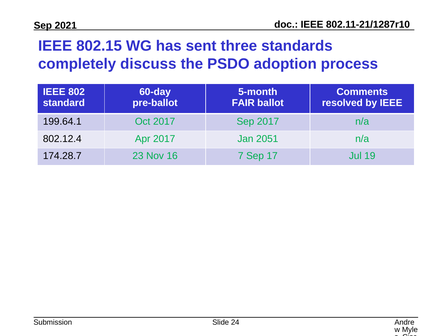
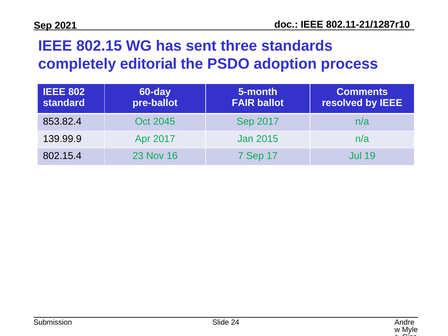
discuss: discuss -> editorial (148, 64)
199.64.1: 199.64.1 -> 853.82.4 (62, 122)
Oct 2017: 2017 -> 2045 (164, 122)
802.12.4: 802.12.4 -> 139.99.9 (62, 139)
2051: 2051 -> 2015 (267, 139)
174.28.7: 174.28.7 -> 802.15.4 (62, 156)
